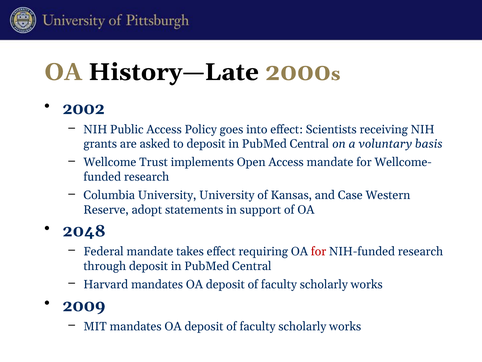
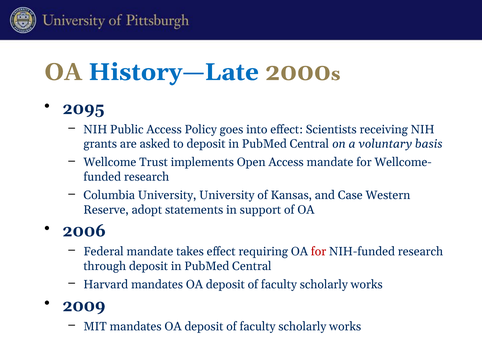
History—Late colour: black -> blue (174, 72)
2002: 2002 -> 2095 (83, 109)
2048: 2048 -> 2006 (84, 231)
